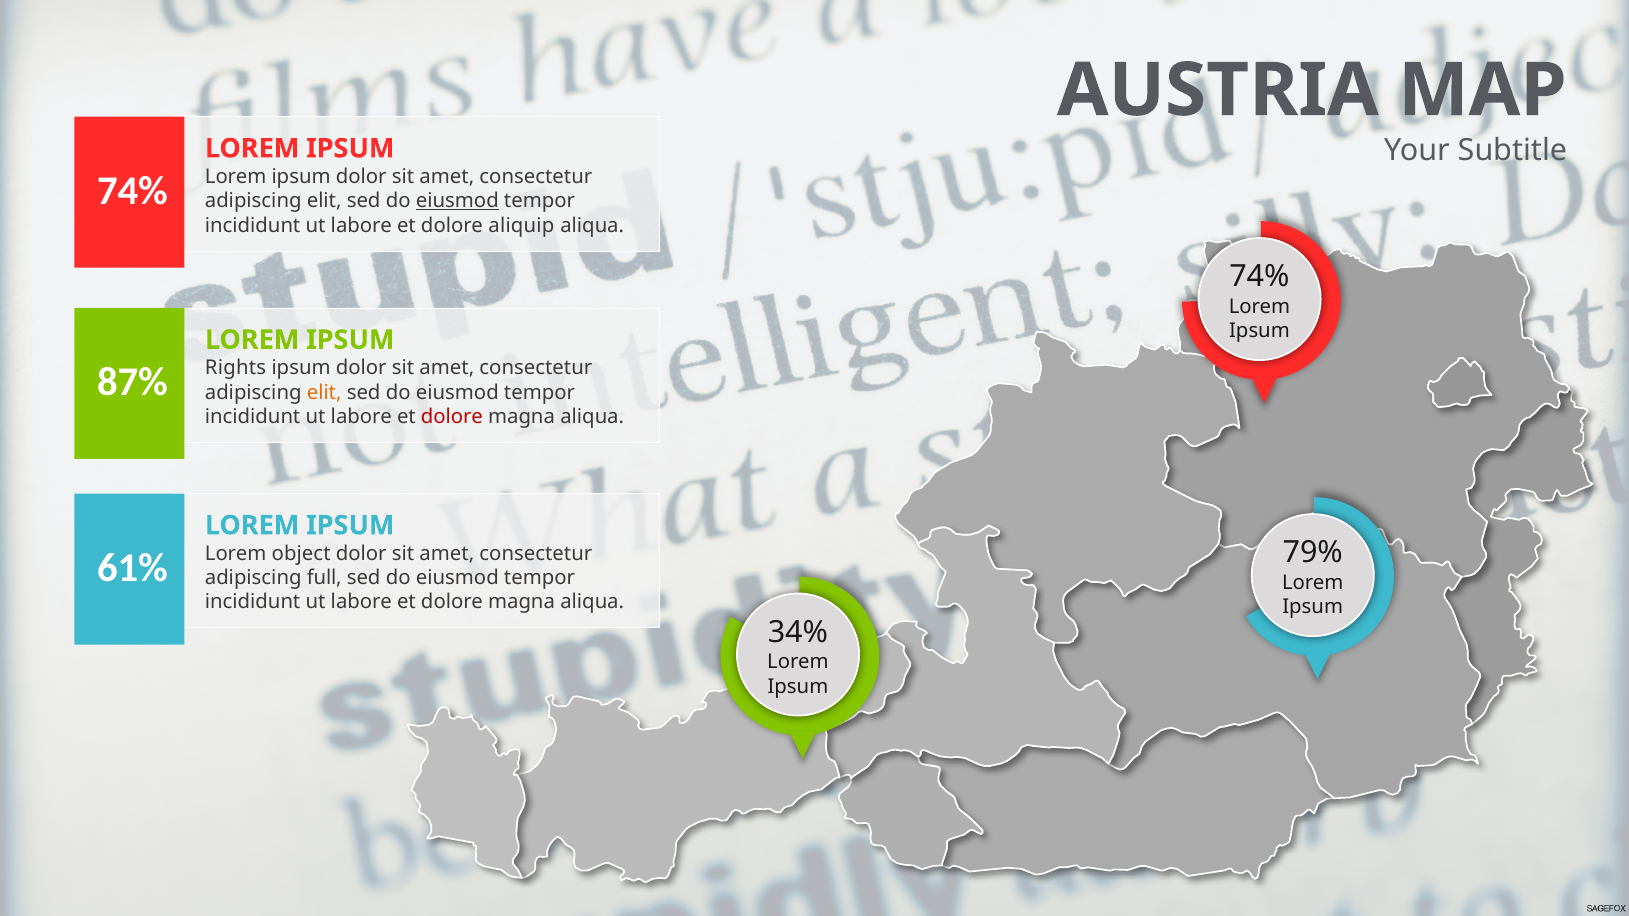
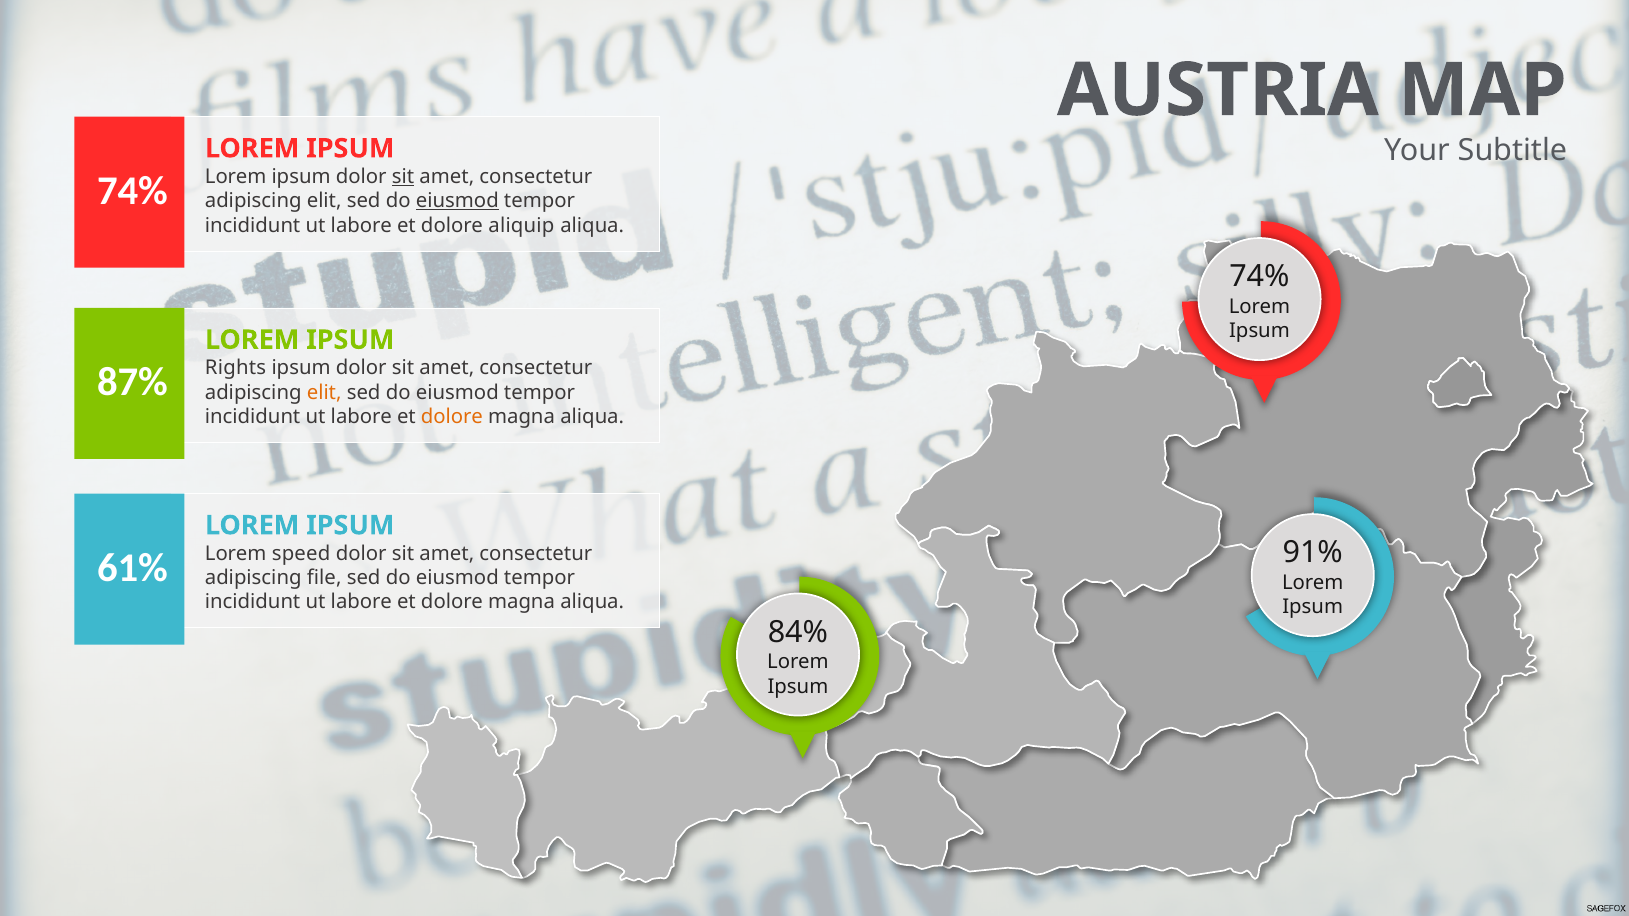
sit underline: none -> present (403, 177)
dolore colour: red -> orange (452, 417)
79%: 79% -> 91% (1313, 553)
object: object -> speed (301, 554)
full: full -> file (324, 578)
34%: 34% -> 84% (798, 632)
